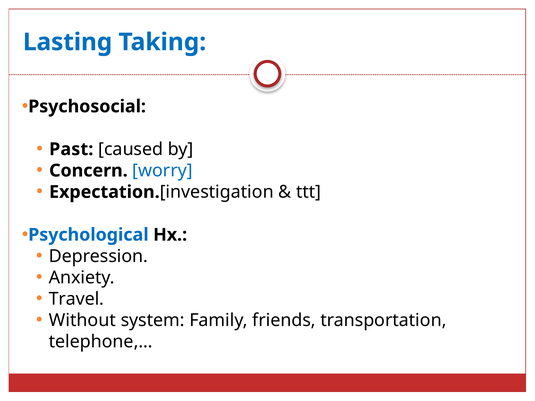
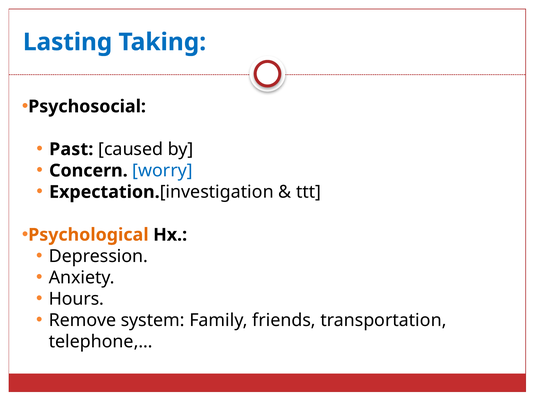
Psychological colour: blue -> orange (88, 235)
Travel: Travel -> Hours (76, 299)
Without: Without -> Remove (82, 321)
